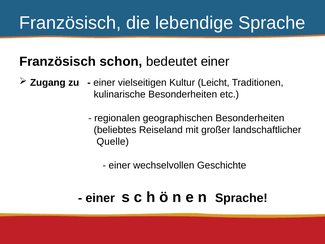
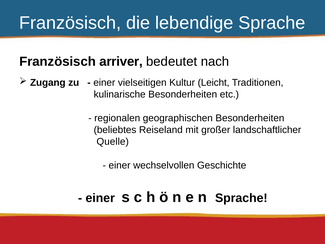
schon: schon -> arriver (121, 61)
bedeutet einer: einer -> nach (215, 61)
